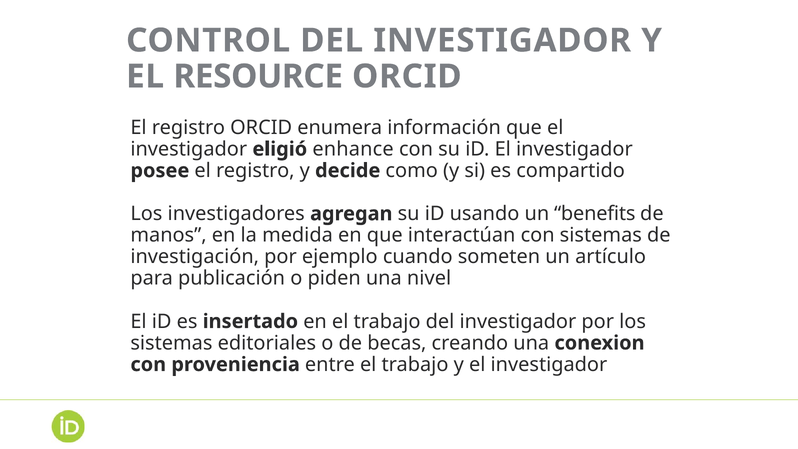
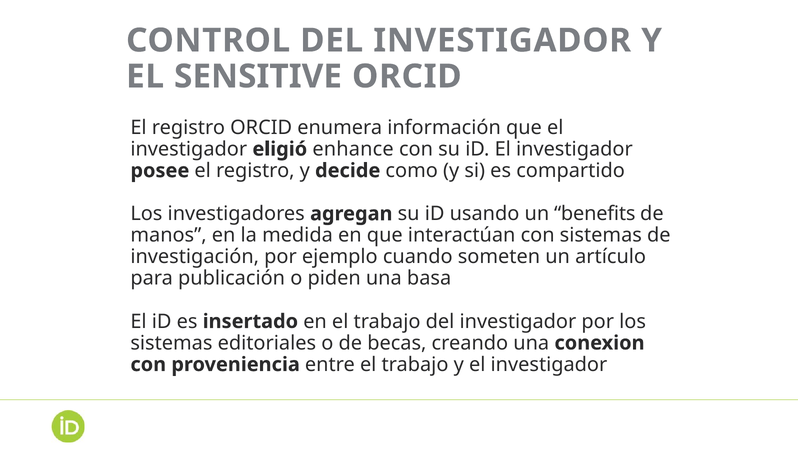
RESOURCE: RESOURCE -> SENSITIVE (258, 76)
nivel: nivel -> basa (429, 278)
